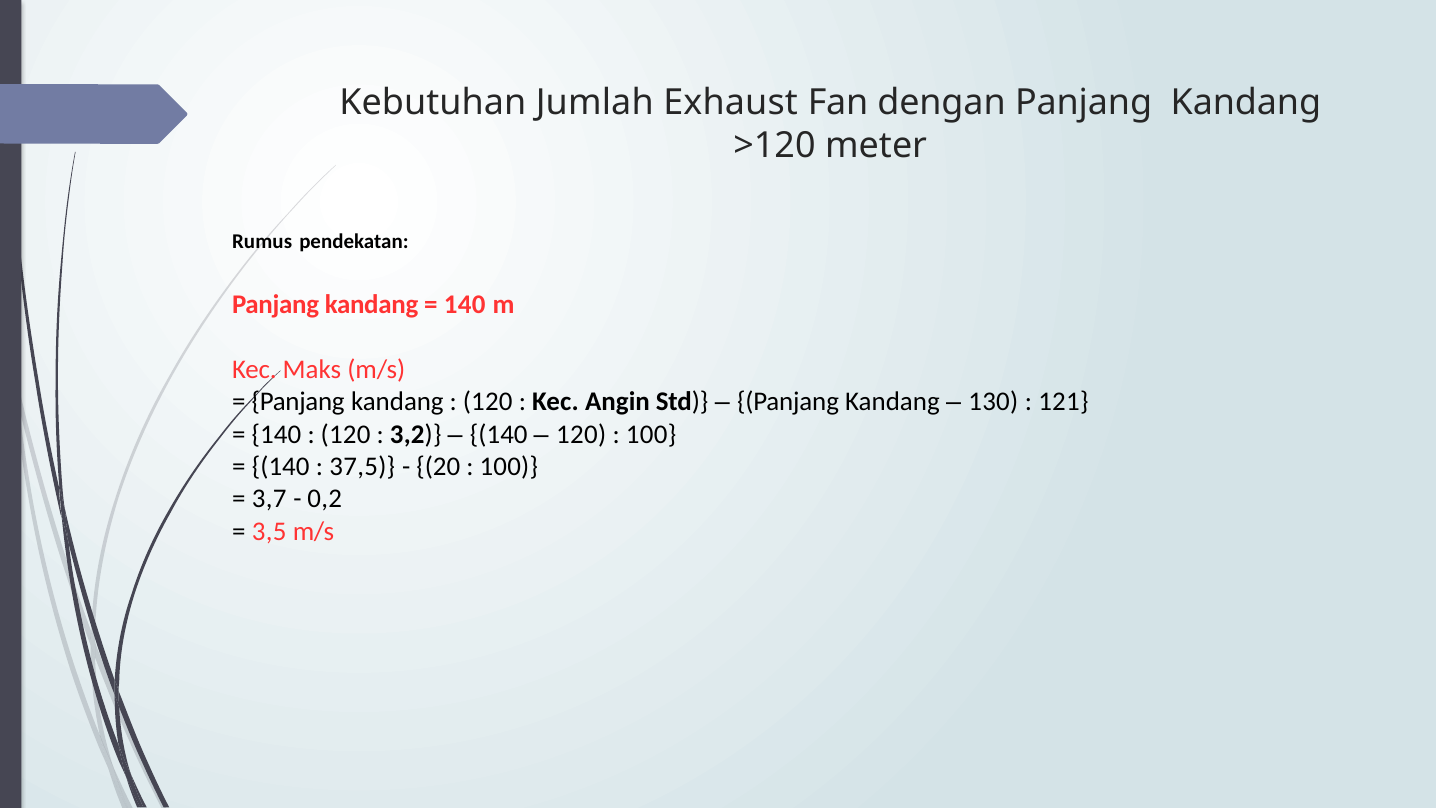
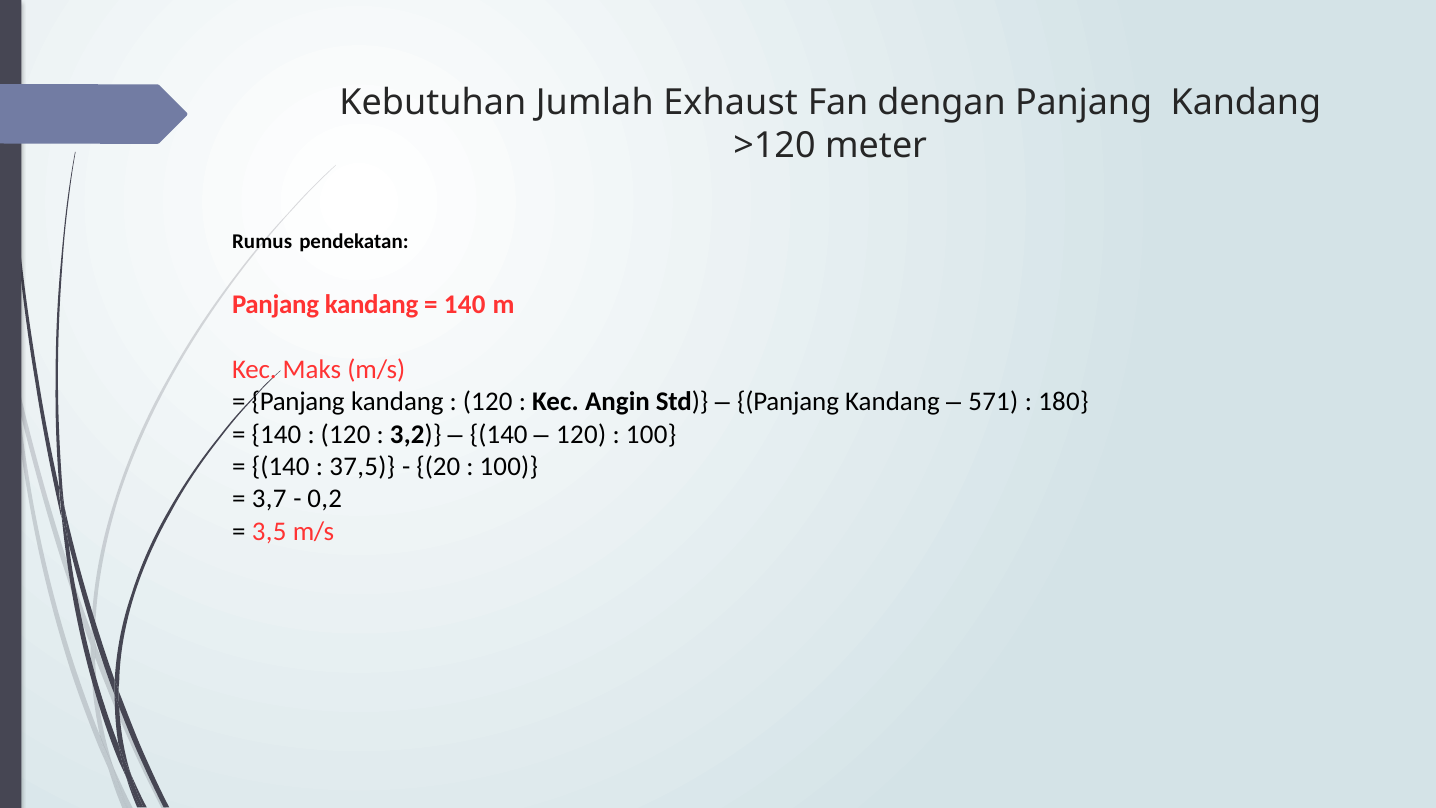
130: 130 -> 571 (993, 402)
121: 121 -> 180 (1063, 402)
